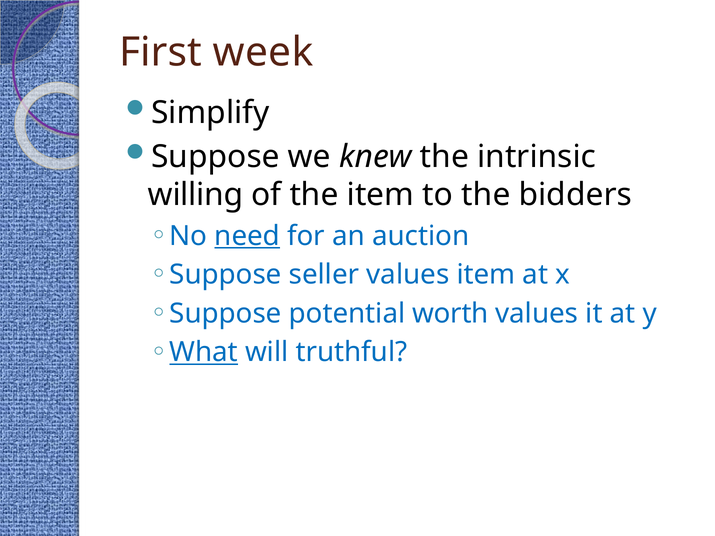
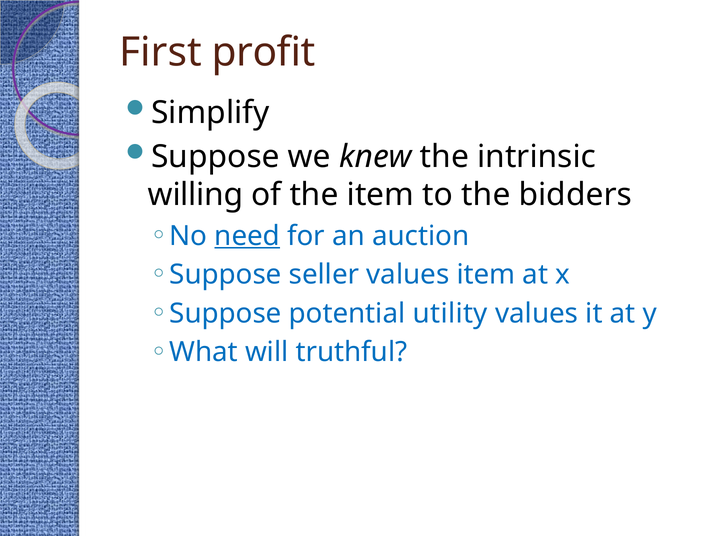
week: week -> profit (264, 52)
worth: worth -> utility (450, 314)
What underline: present -> none (204, 352)
